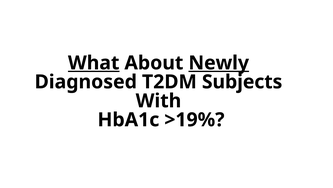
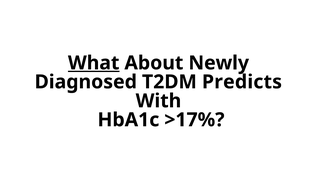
Newly underline: present -> none (219, 63)
Subjects: Subjects -> Predicts (242, 82)
>19%: >19% -> >17% (194, 119)
